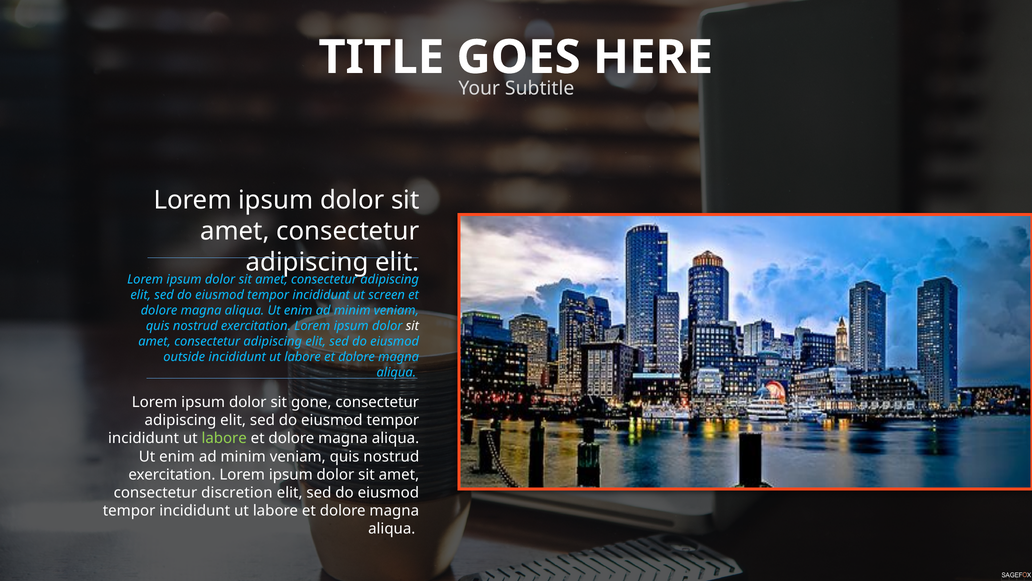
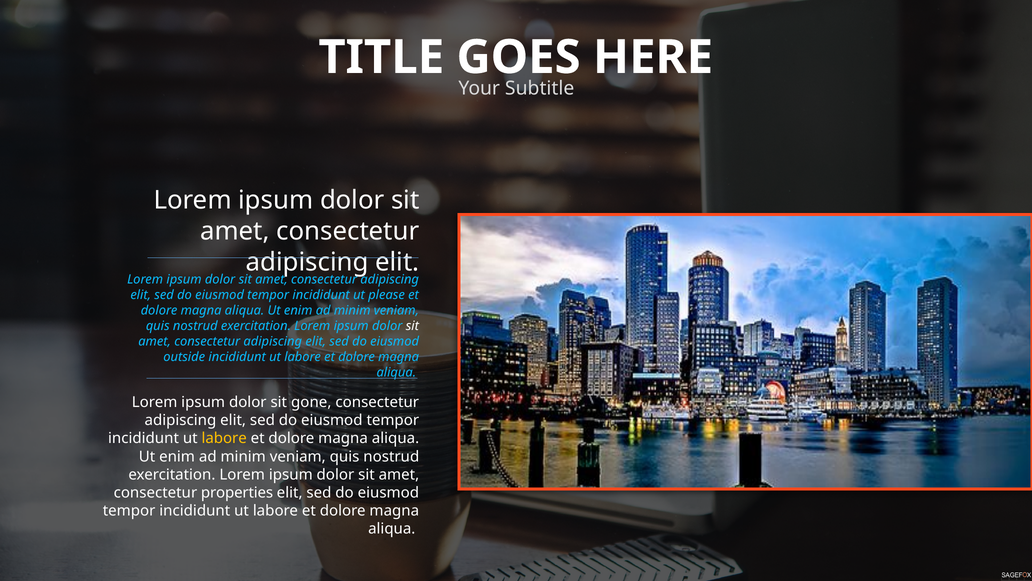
screen: screen -> please (387, 295)
labore colour: light green -> yellow (224, 438)
discretion: discretion -> properties (237, 492)
